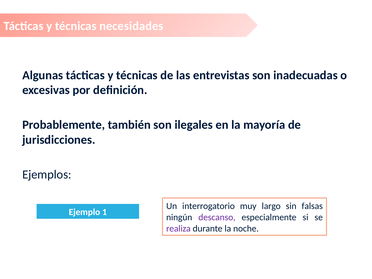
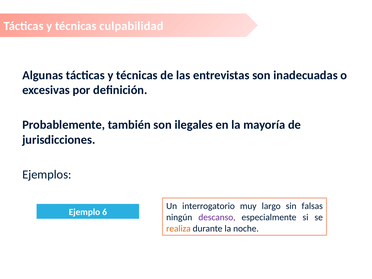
necesidades: necesidades -> culpabilidad (131, 26)
1: 1 -> 6 (105, 212)
realiza colour: purple -> orange (178, 228)
